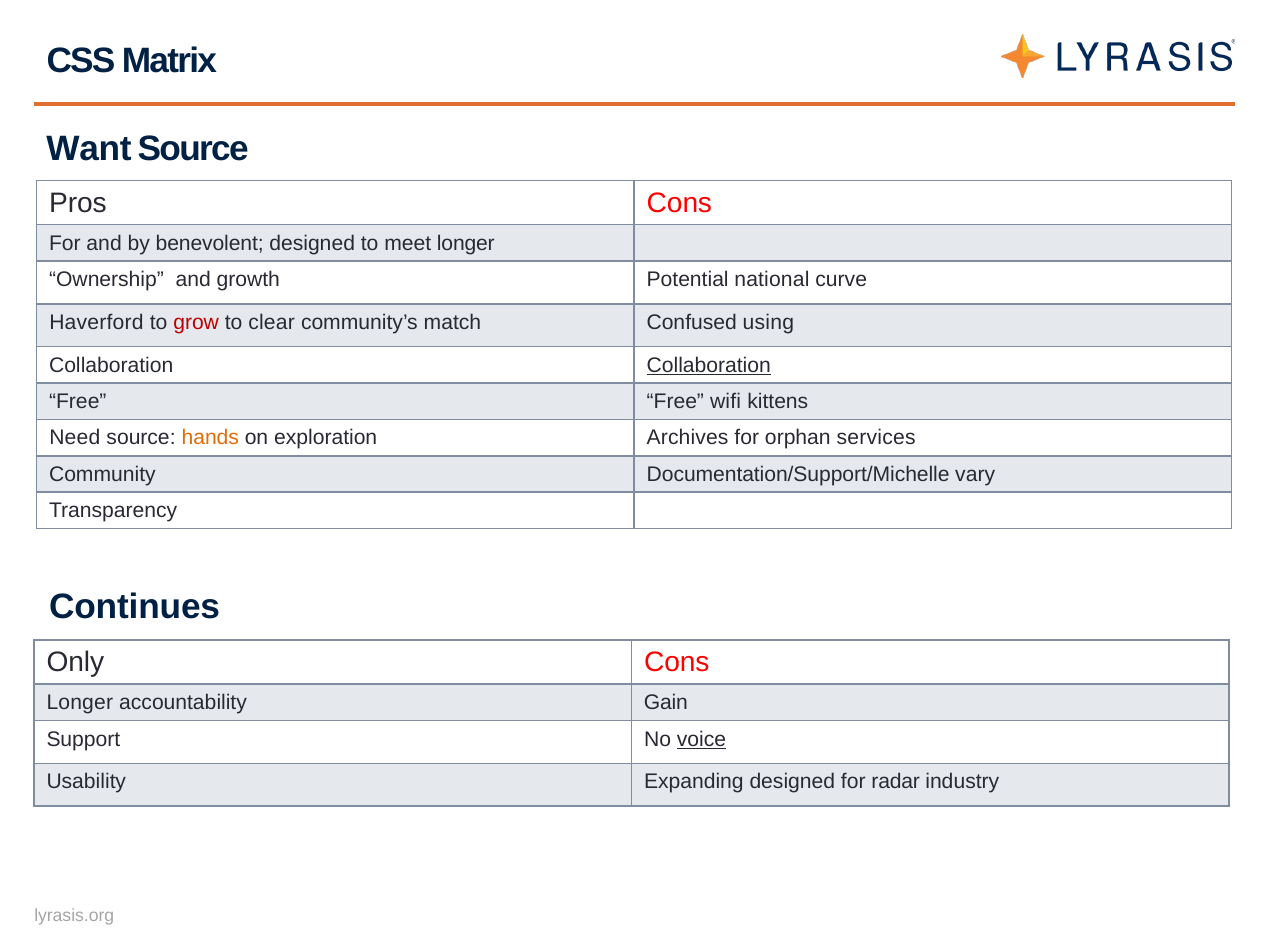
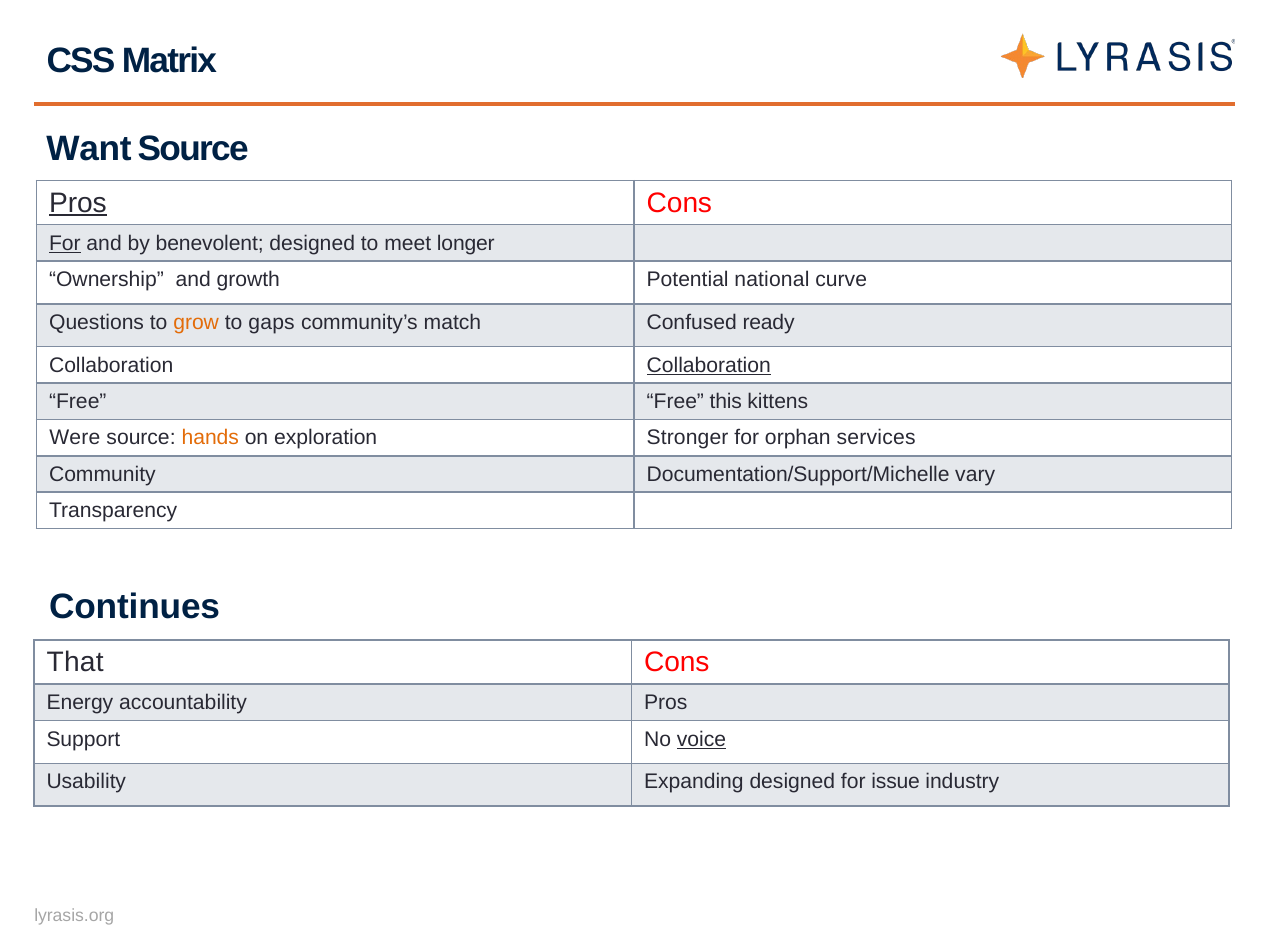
Pros underline: none -> present (78, 203)
For underline: none -> present (65, 243)
Haverford: Haverford -> Questions (97, 322)
grow colour: red -> orange (196, 322)
clear: clear -> gaps (272, 322)
using: using -> ready (769, 322)
wifi: wifi -> this (726, 402)
Need: Need -> Were (75, 438)
Archives: Archives -> Stronger (688, 438)
Only: Only -> That (75, 662)
Longer: Longer -> Energy (80, 703)
accountability Gain: Gain -> Pros (666, 703)
radar: radar -> issue (896, 782)
